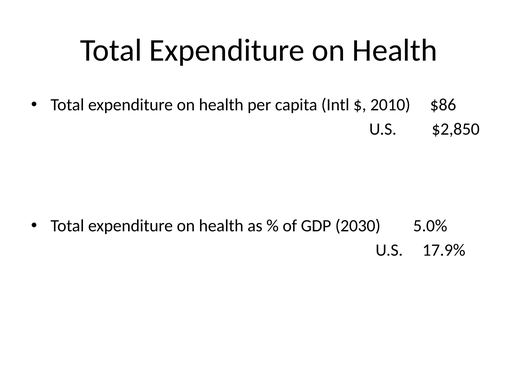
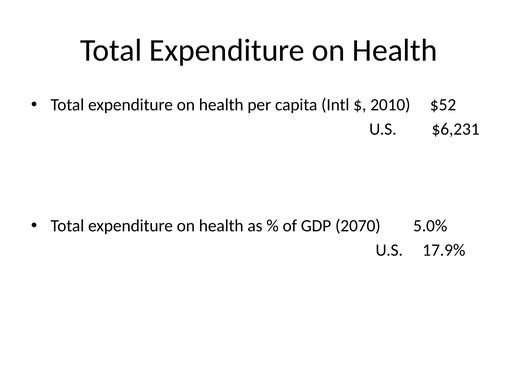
$86: $86 -> $52 (443, 105)
$2,850: $2,850 -> $6,231 (456, 129)
2030: 2030 -> 2070 (358, 226)
